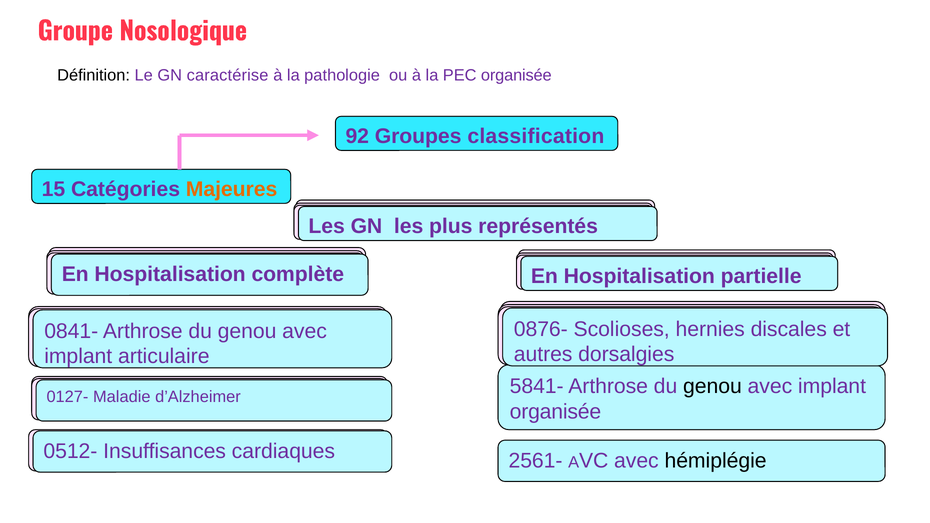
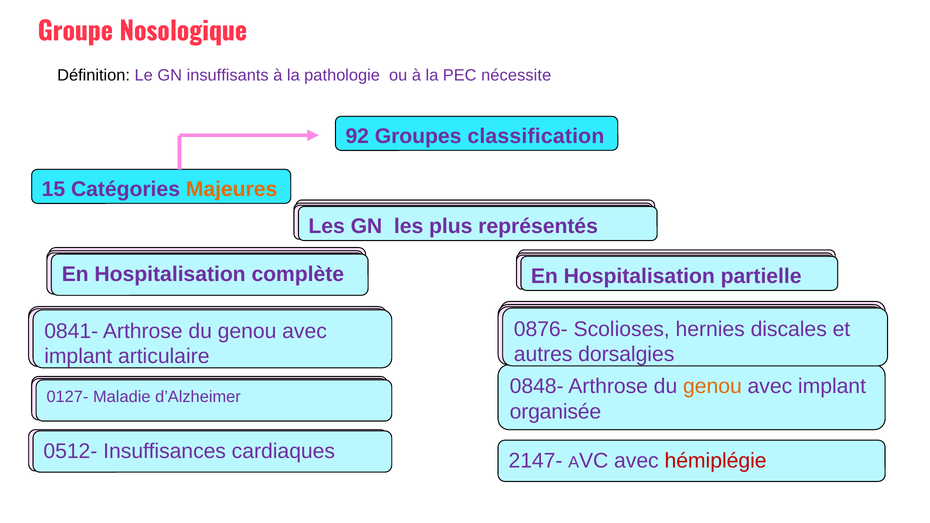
caractérise: caractérise -> insuffisants (228, 75)
PEC organisée: organisée -> nécessite (516, 75)
5841-: 5841- -> 0848- (537, 386)
genou colour: black -> orange (712, 386)
2561-: 2561- -> 2147- (536, 461)
hémiplégie colour: black -> red (716, 461)
